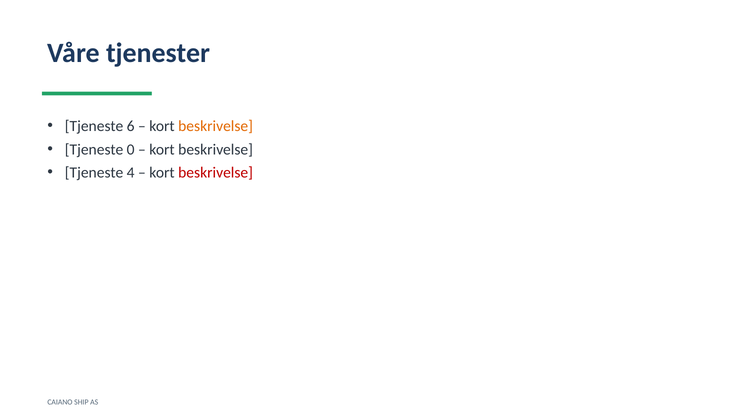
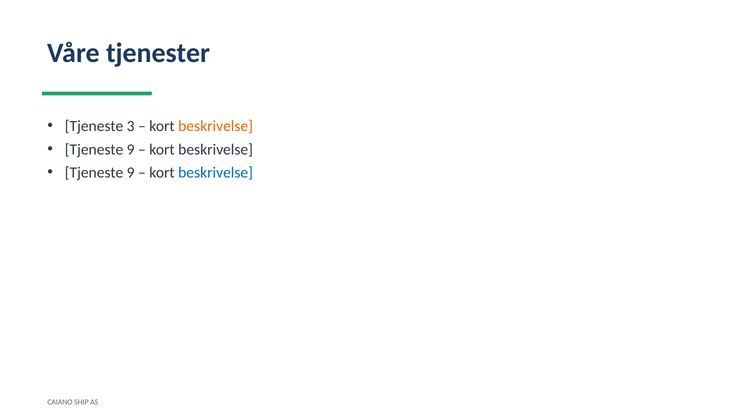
6: 6 -> 3 (131, 126)
0: 0 -> 9 (131, 149)
4: 4 -> 9 (131, 173)
beskrivelse colour: red -> blue (216, 173)
